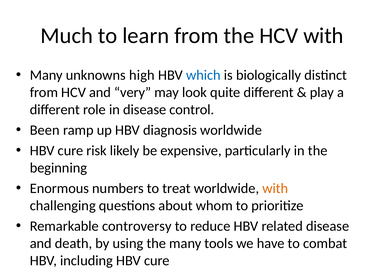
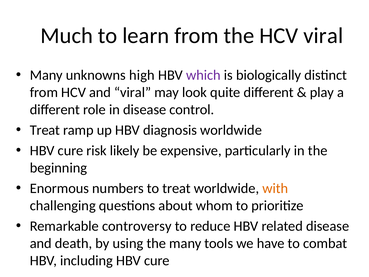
HCV with: with -> viral (323, 36)
which colour: blue -> purple (203, 75)
and very: very -> viral (133, 92)
Been: Been -> Treat (45, 130)
